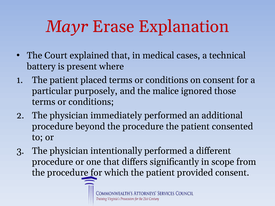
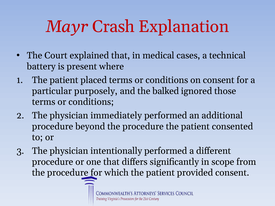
Erase: Erase -> Crash (113, 27)
malice: malice -> balked (166, 91)
